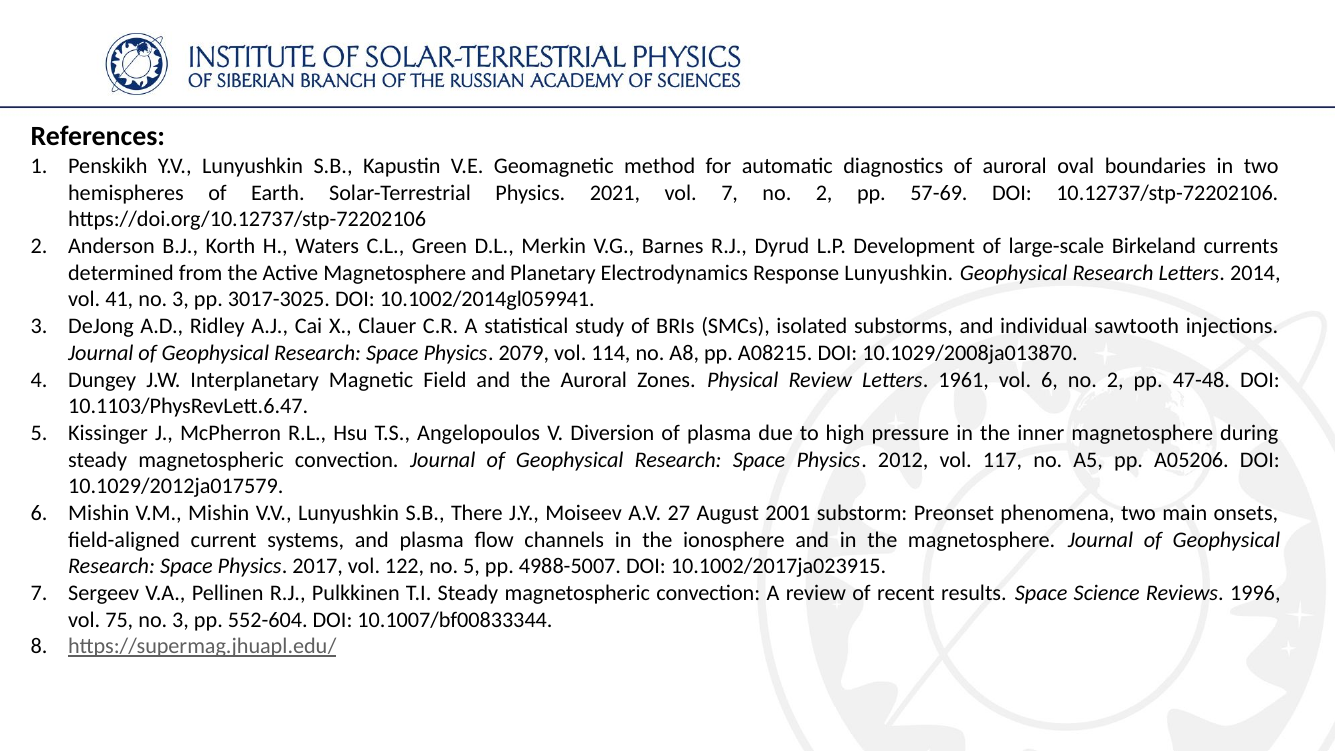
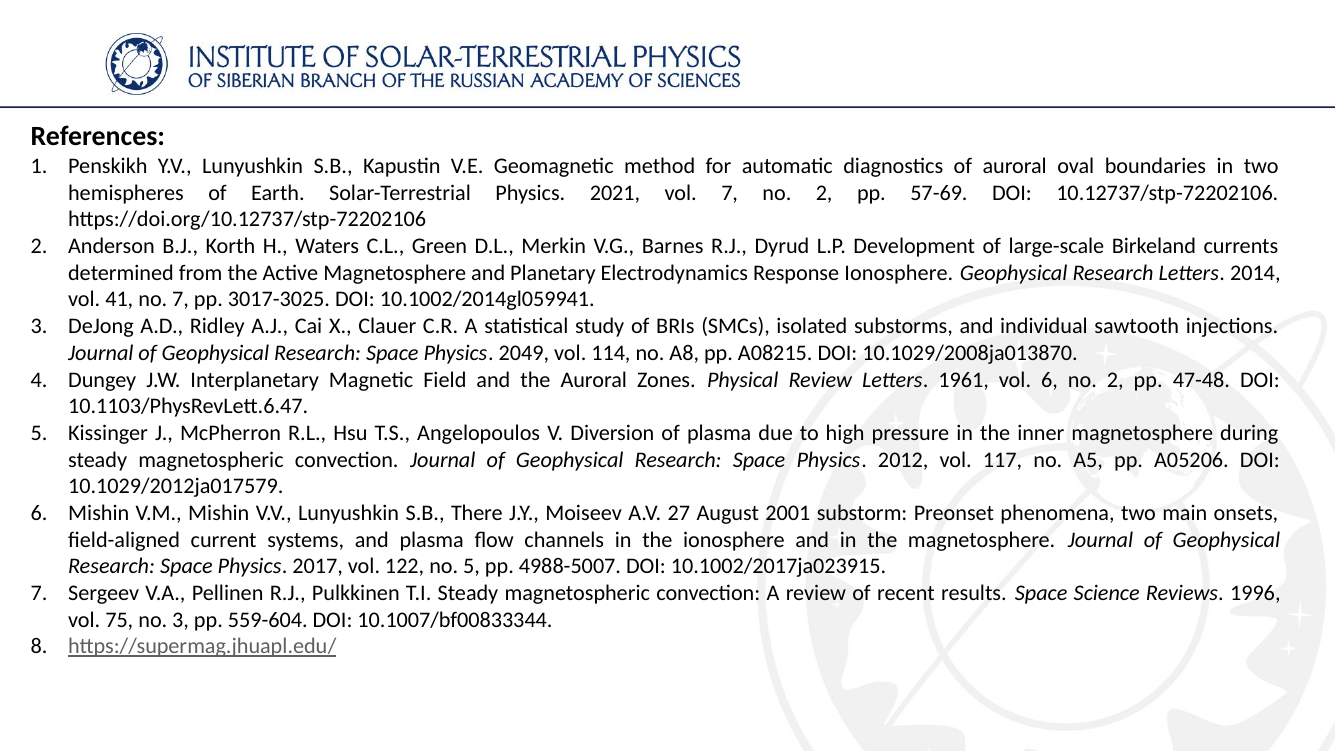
Response Lunyushkin: Lunyushkin -> Ionosphere (899, 273)
41 no 3: 3 -> 7 (181, 300)
2079: 2079 -> 2049 (524, 353)
552-604: 552-604 -> 559-604 (268, 620)
